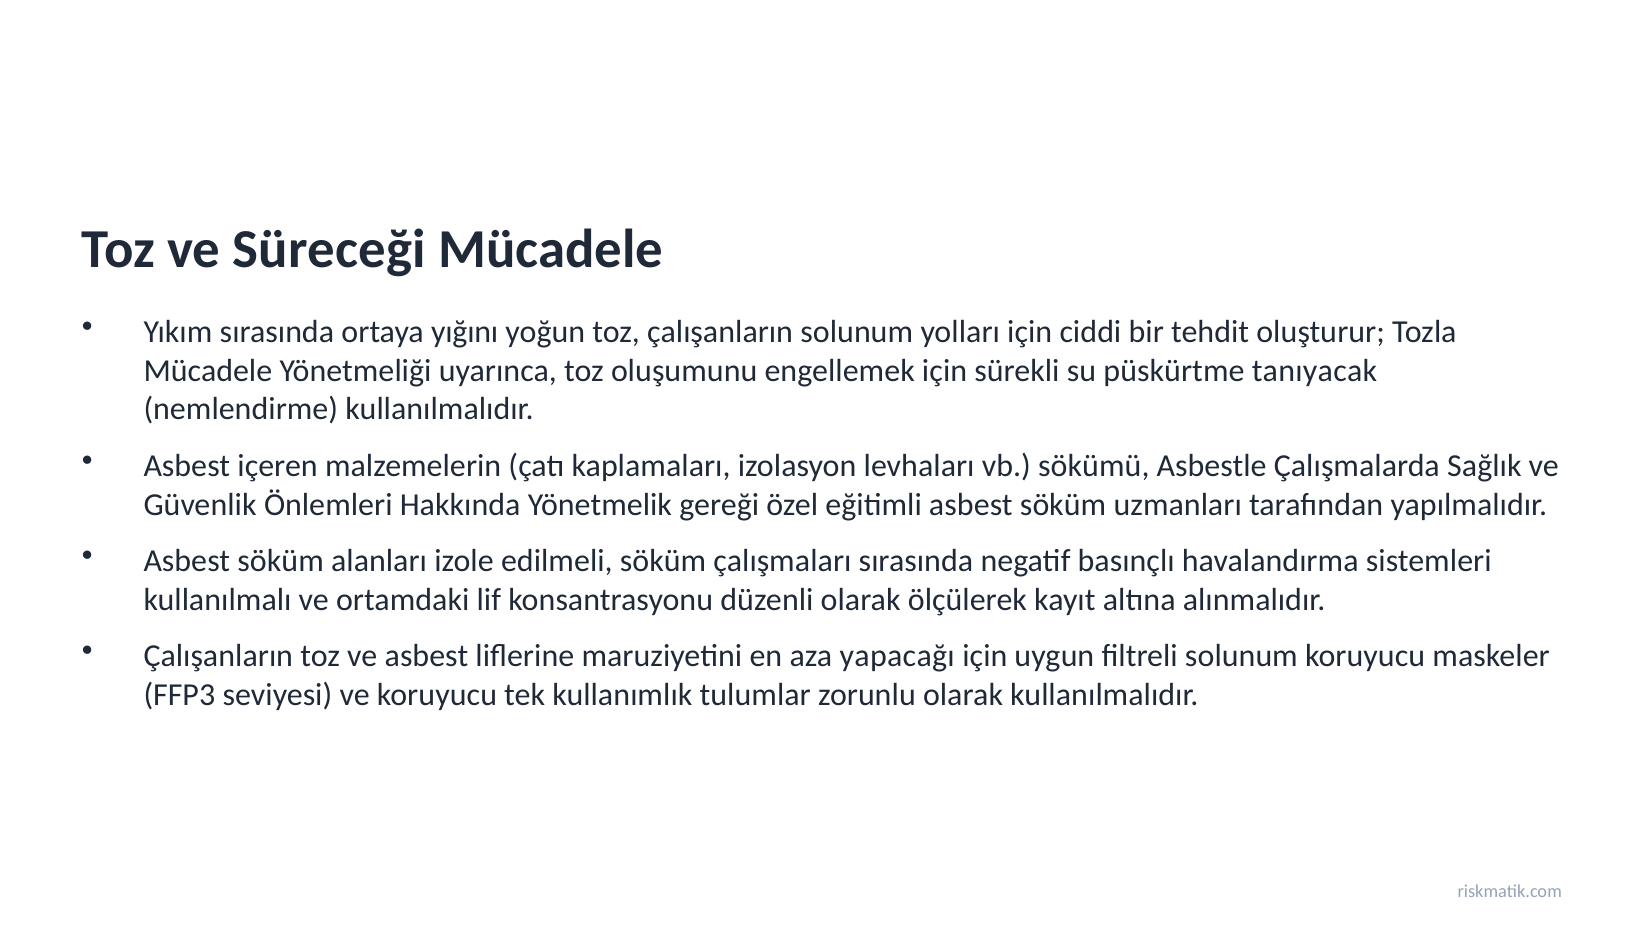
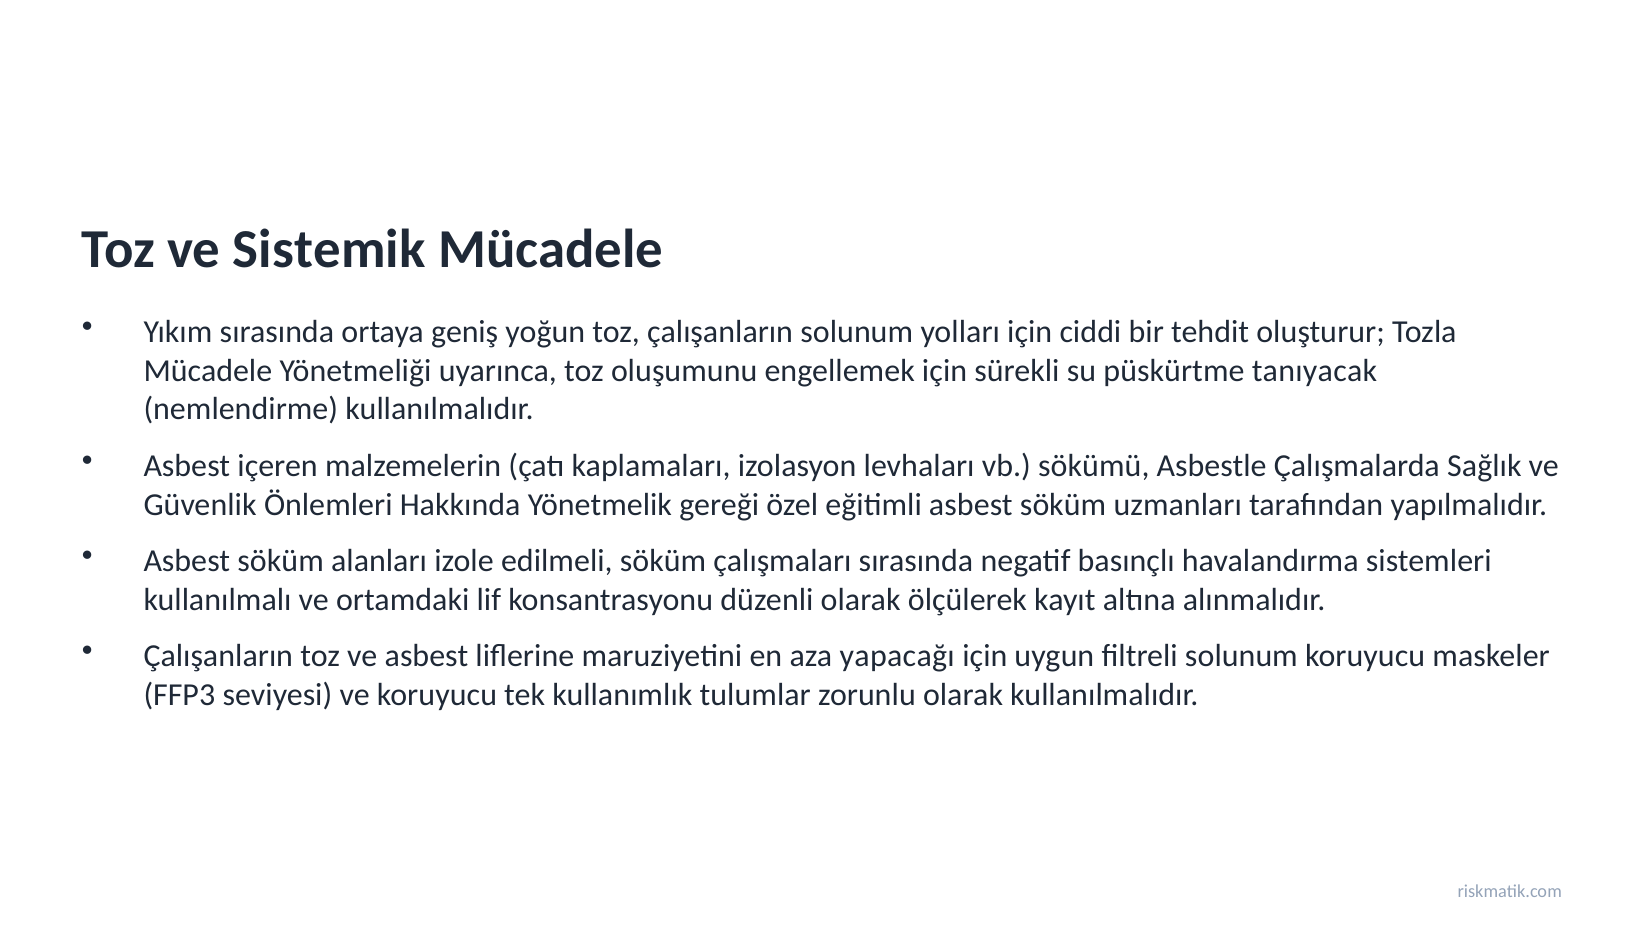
Süreceği: Süreceği -> Sistemik (329, 250)
yığını: yığını -> geniş (465, 332)
